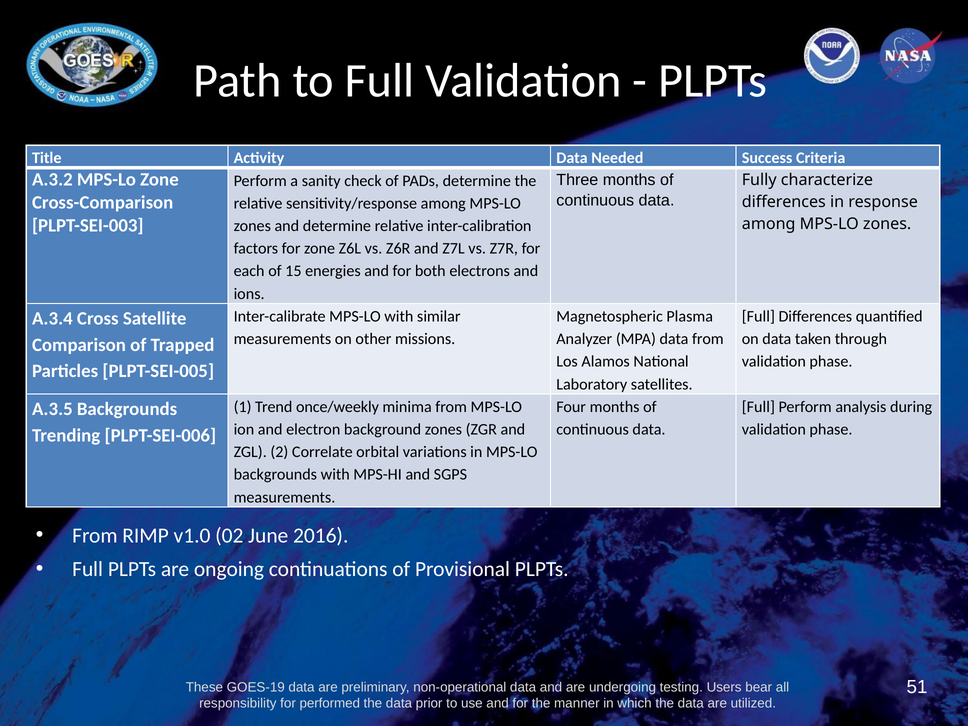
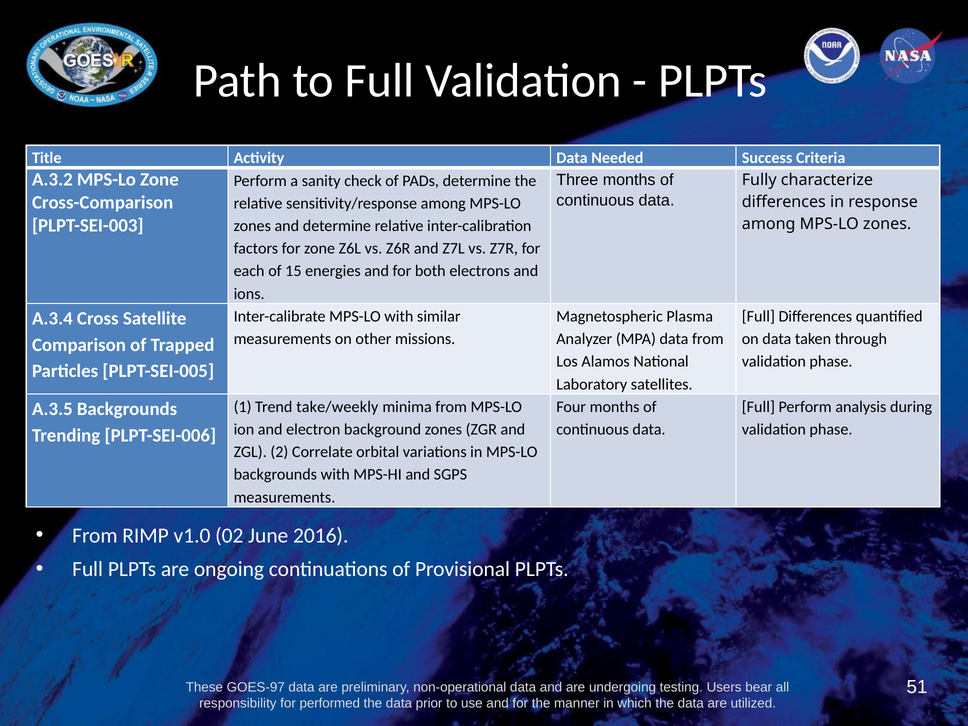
once/weekly: once/weekly -> take/weekly (337, 407)
GOES-19: GOES-19 -> GOES-97 (256, 687)
